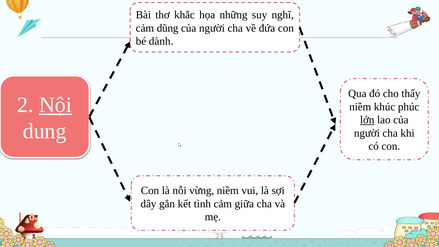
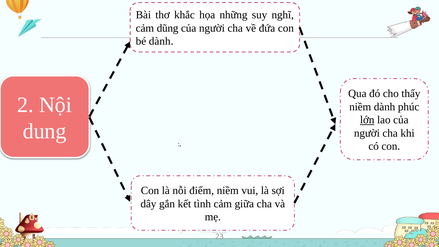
Nội underline: present -> none (56, 105)
niềm khúc: khúc -> dành (385, 107)
vừng: vừng -> điểm (202, 191)
